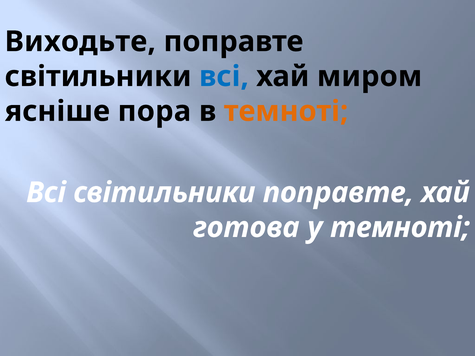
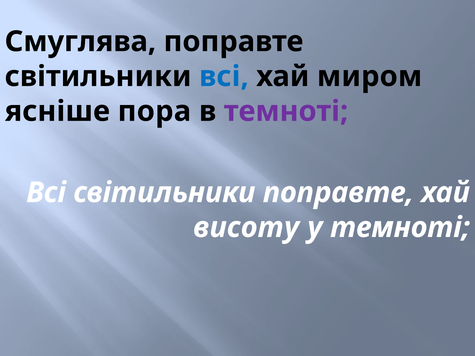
Виходьте: Виходьте -> Смуглява (80, 42)
темноті colour: orange -> purple (286, 111)
готова: готова -> висоту (246, 228)
